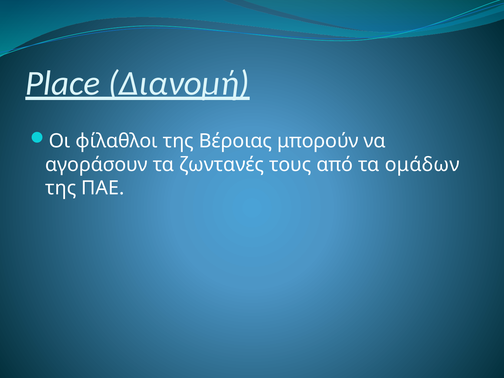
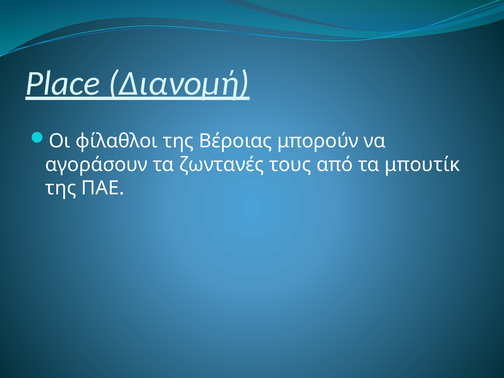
ομάδων: ομάδων -> μπουτίκ (422, 165)
